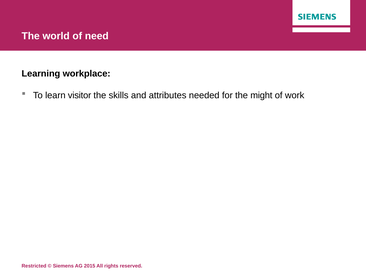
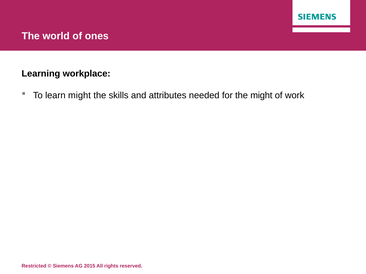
need: need -> ones (97, 36)
learn visitor: visitor -> might (79, 96)
